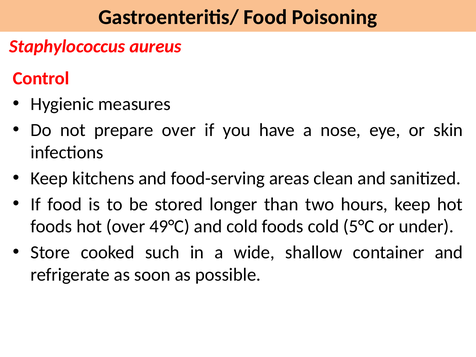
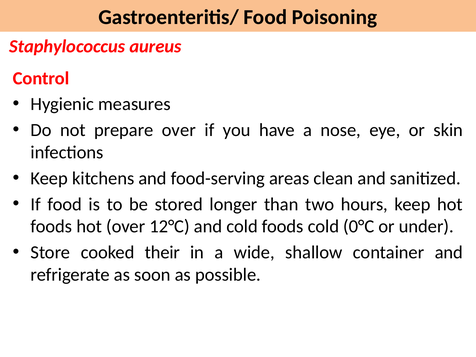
49°C: 49°C -> 12°C (170, 226)
5°C: 5°C -> 0°C (359, 226)
such: such -> their (162, 252)
